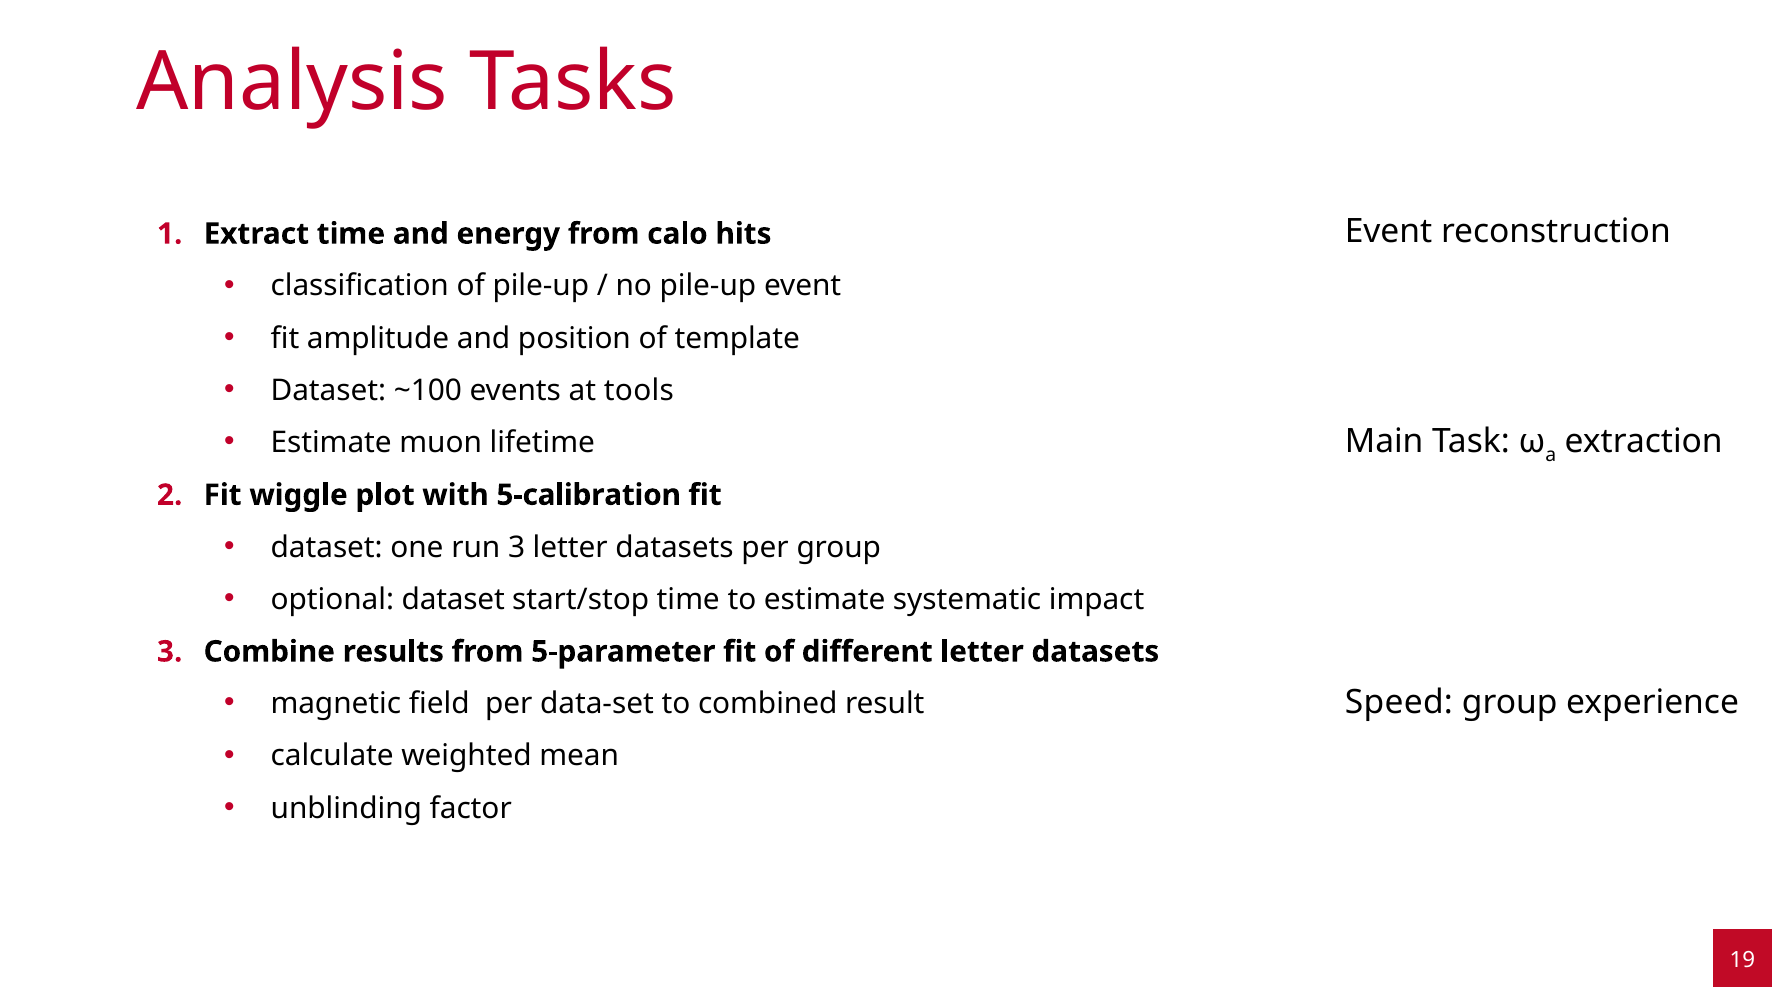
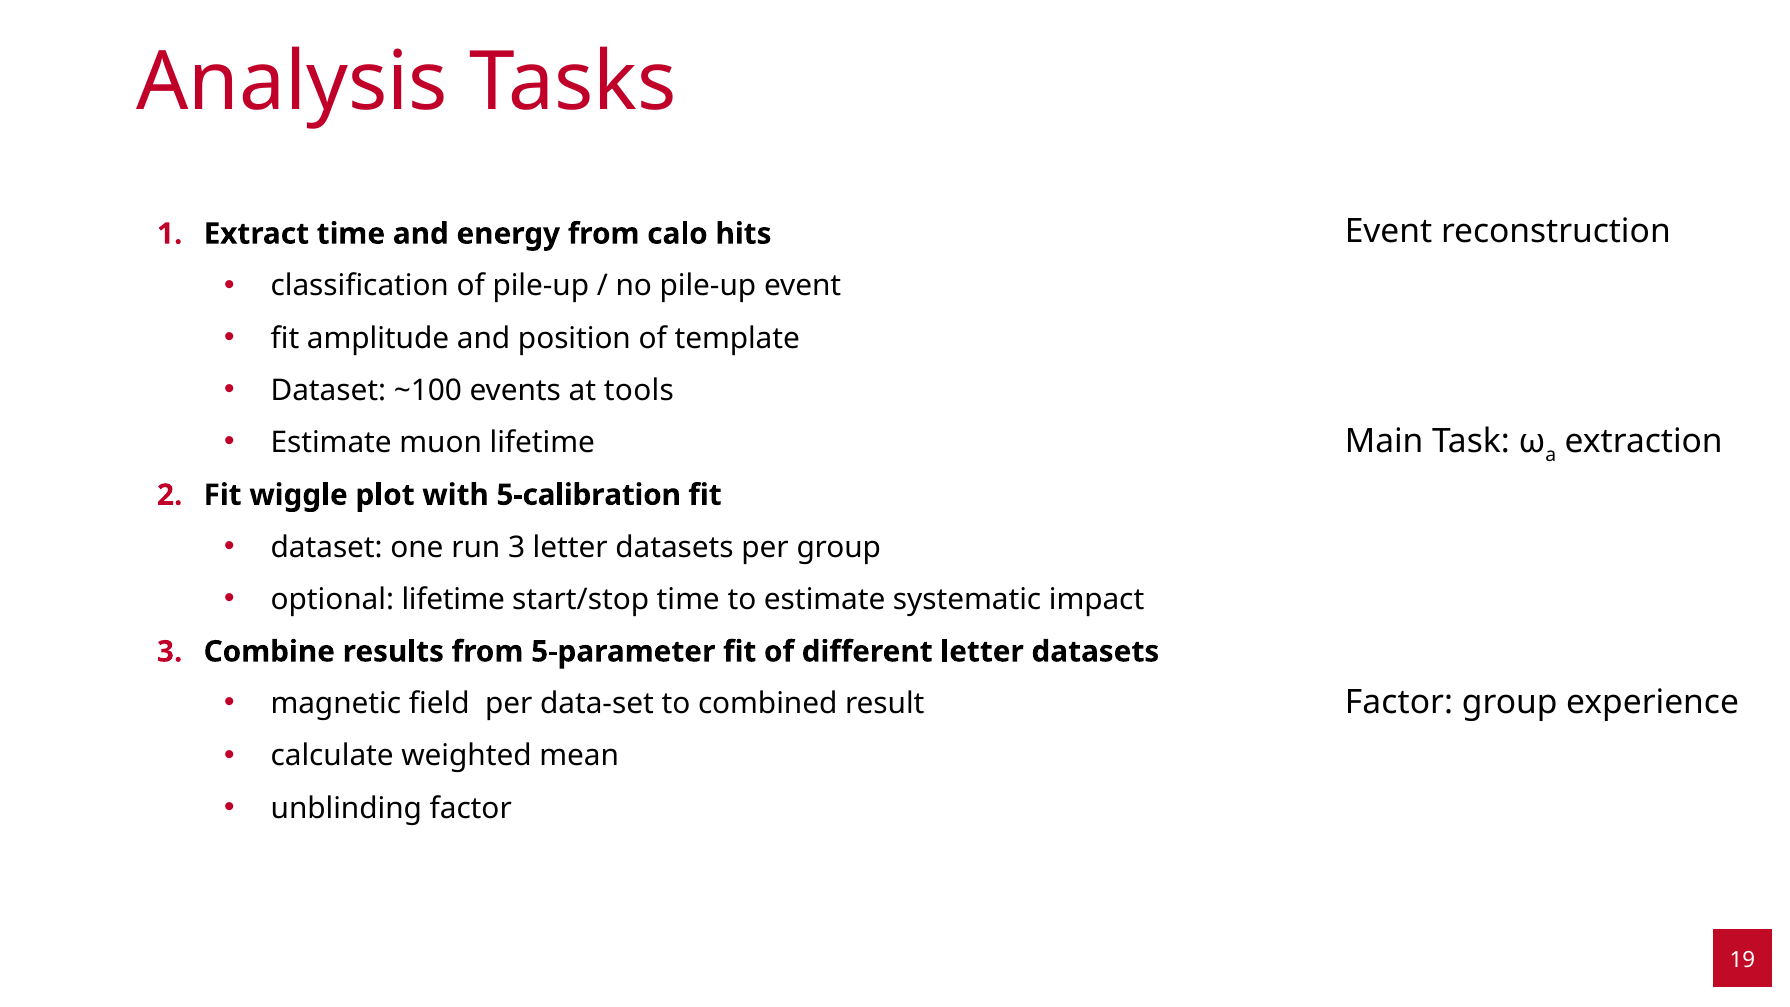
optional dataset: dataset -> lifetime (453, 599)
Speed: Speed -> Factor (1399, 702)
